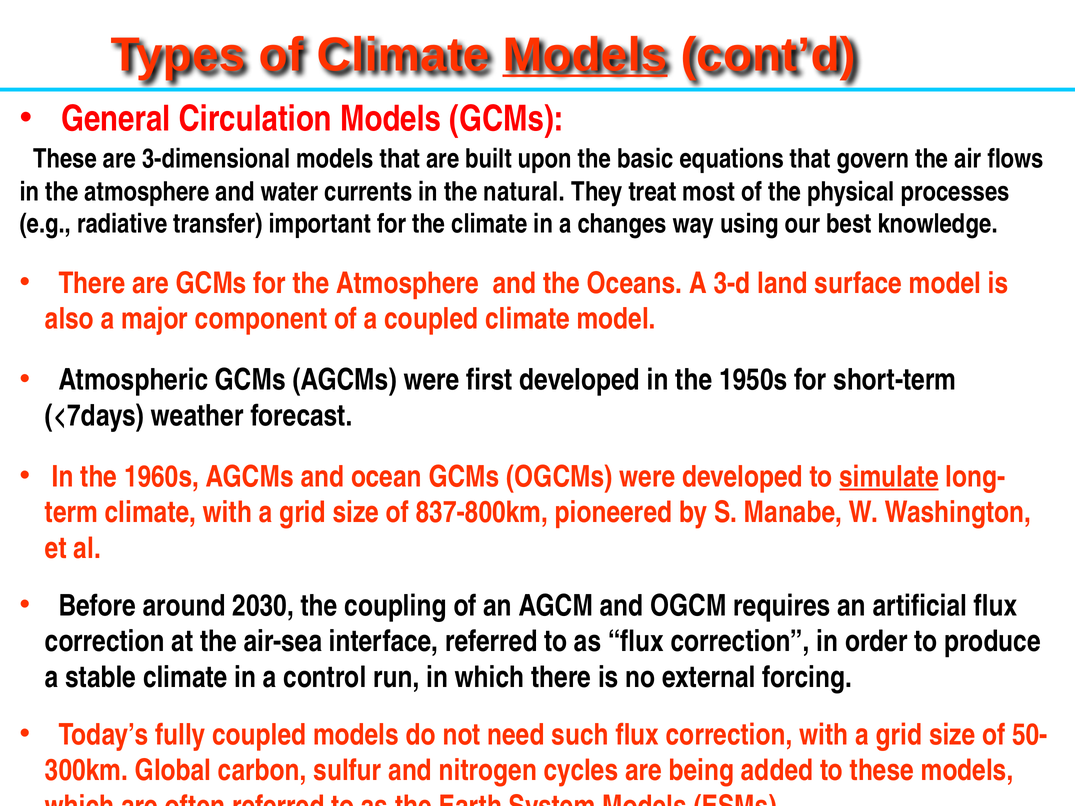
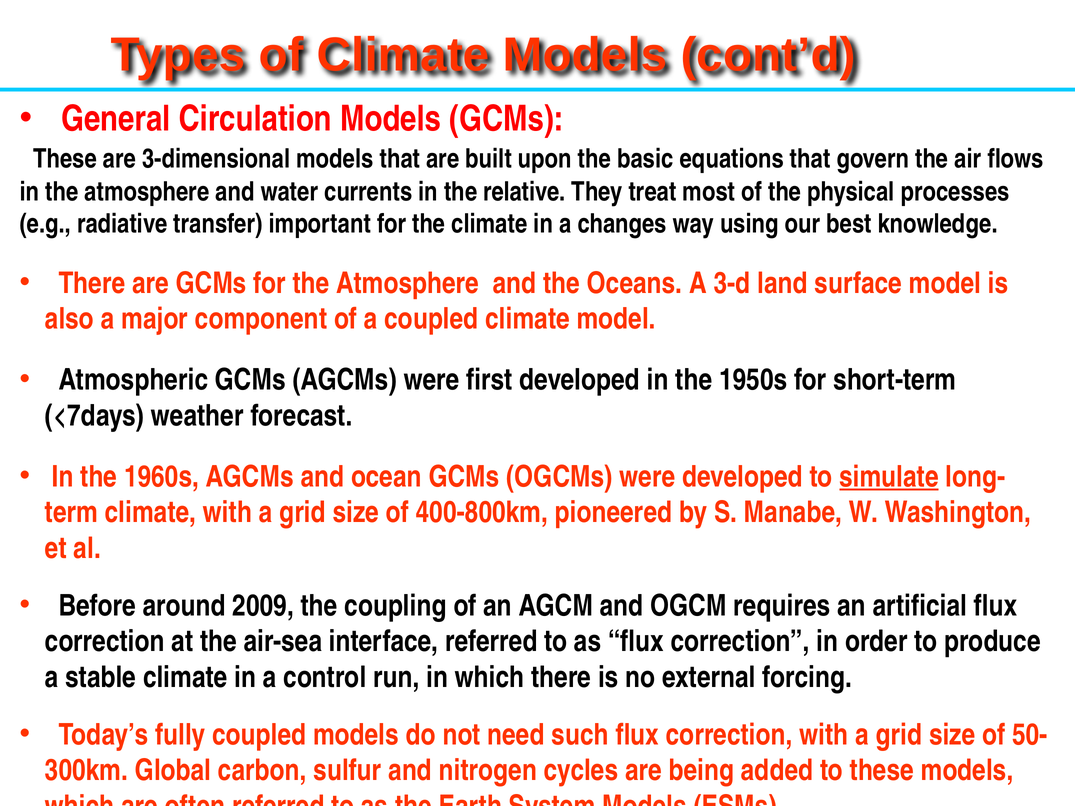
Models underline: present -> none (585, 55)
natural: natural -> relative (524, 192)
837-800km: 837-800km -> 400-800km (482, 513)
2030: 2030 -> 2009 (263, 606)
